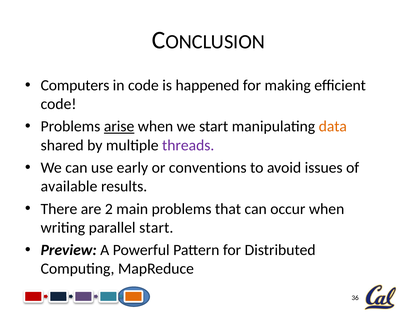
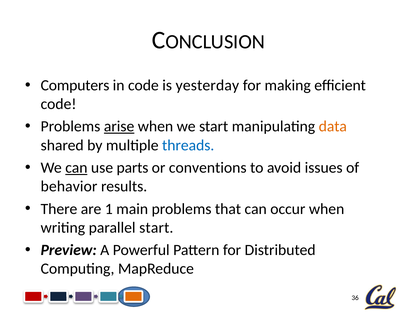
happened: happened -> yesterday (207, 86)
threads colour: purple -> blue (188, 146)
can underline: none -> present (76, 168)
early: early -> parts (132, 168)
available: available -> behavior (69, 187)
2: 2 -> 1 (109, 209)
